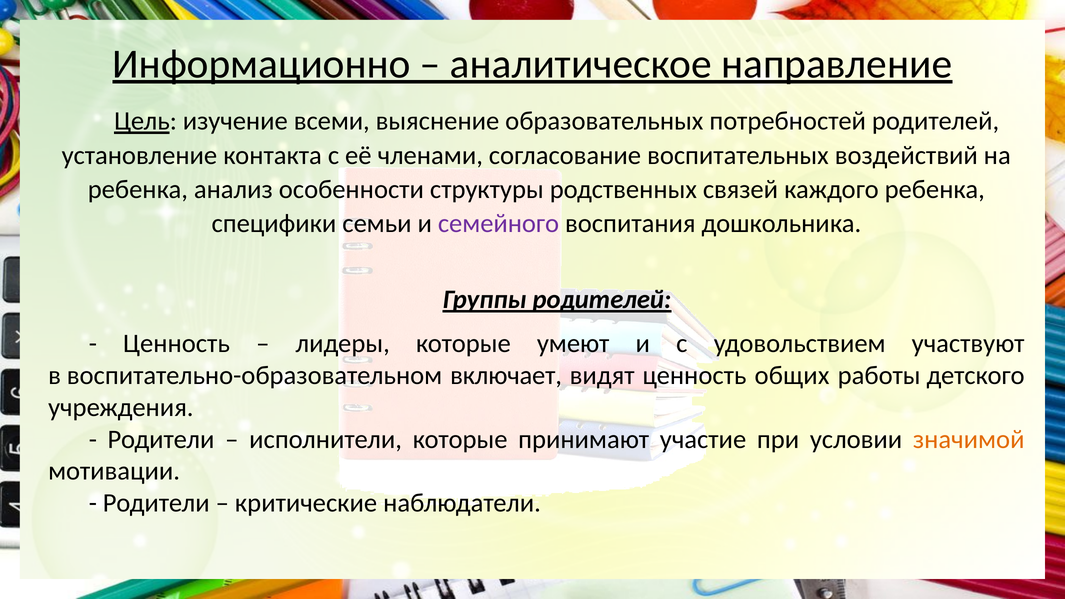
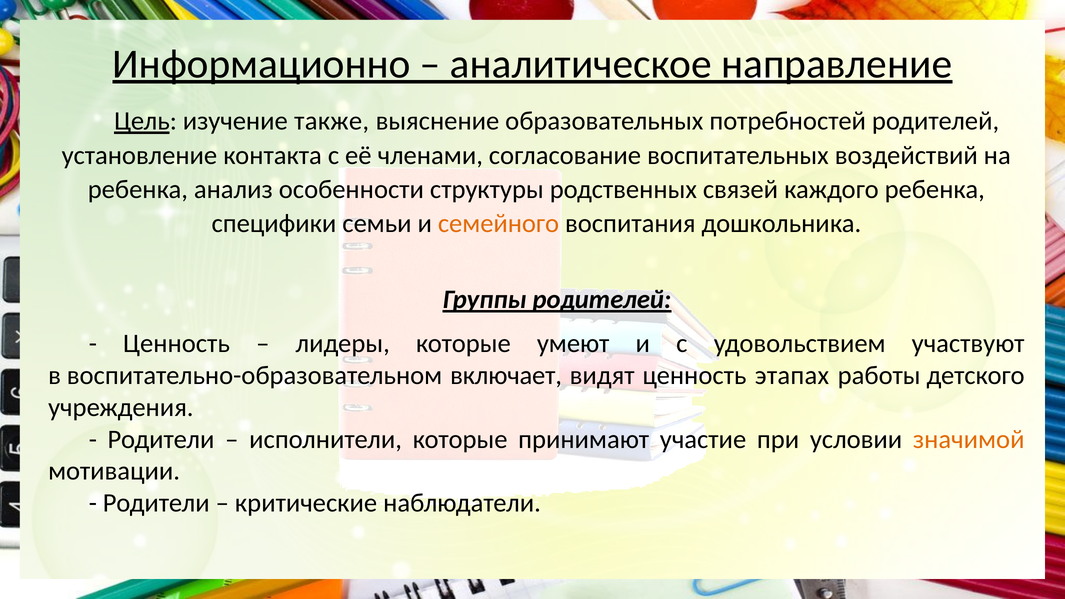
всеми: всеми -> также (332, 121)
семейного colour: purple -> orange (499, 224)
общих: общих -> этапах (792, 375)
